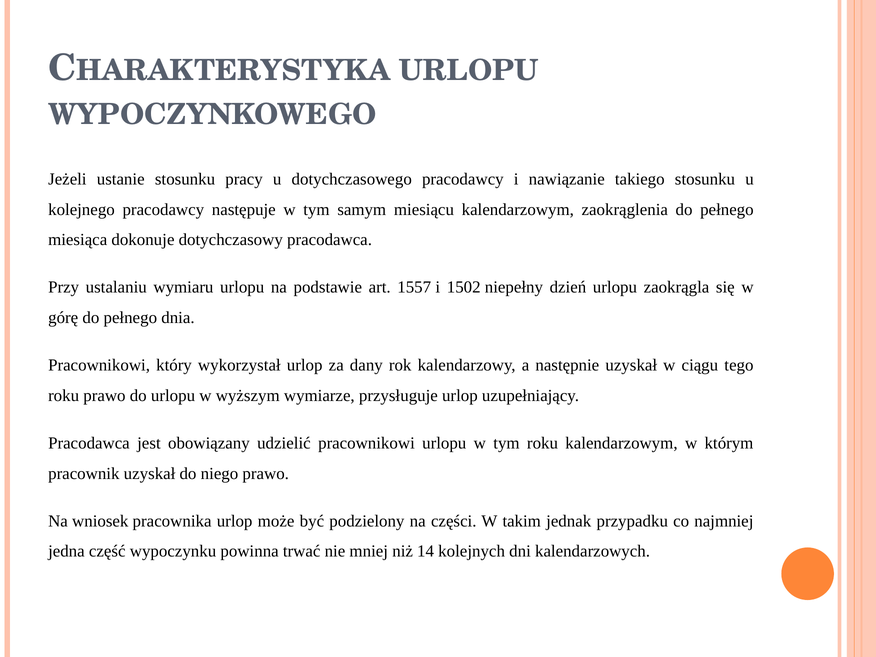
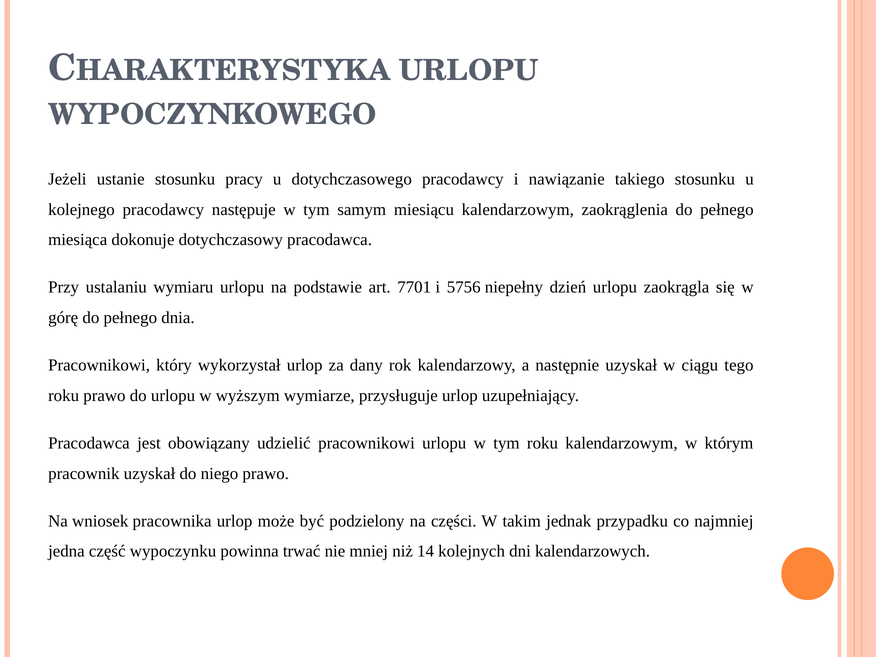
1557: 1557 -> 7701 (414, 287)
1502: 1502 -> 5756 (464, 287)
